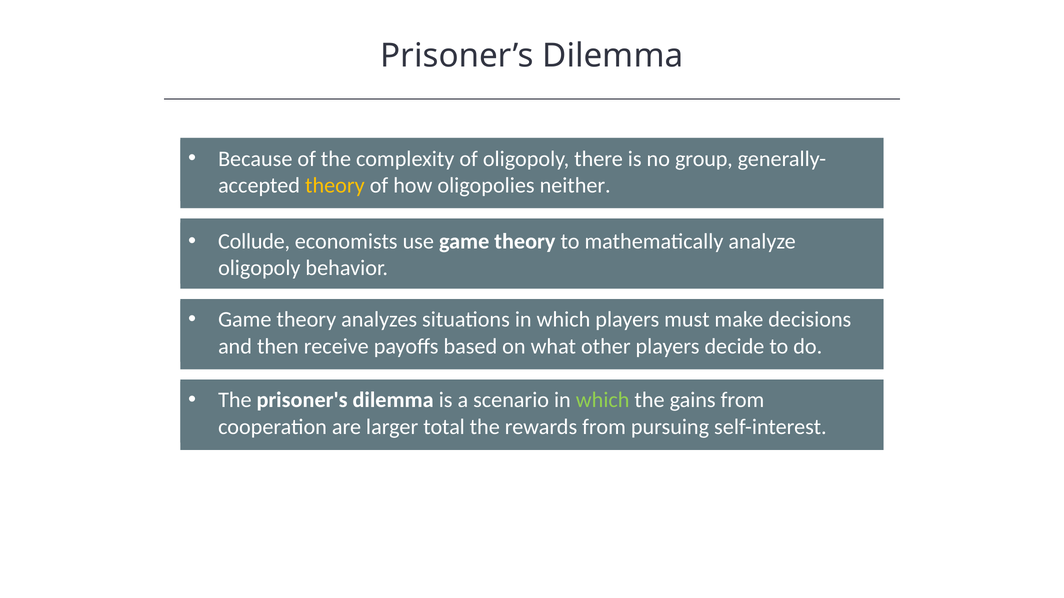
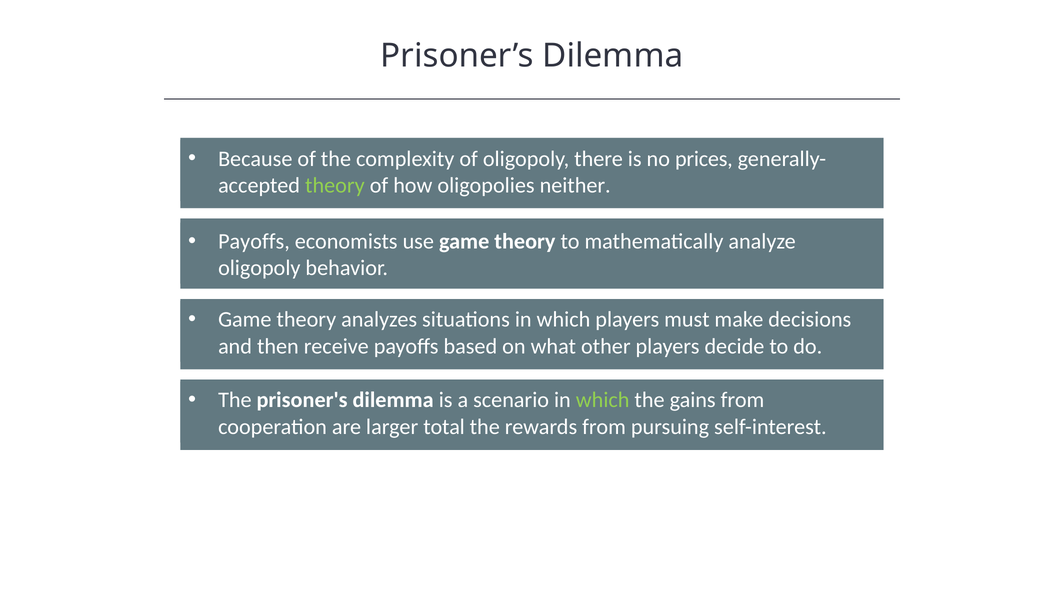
group: group -> prices (704, 159)
theory colour: yellow -> light green (335, 186)
Collude: Collude -> Payoffs (254, 242)
